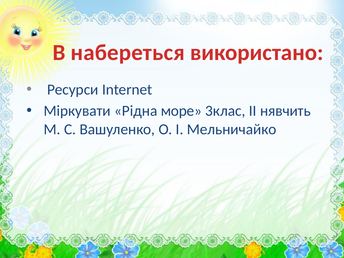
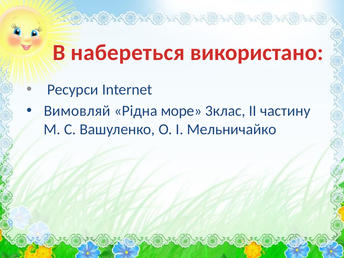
Міркувати: Міркувати -> Вимовляй (77, 111)
нявчить: нявчить -> частину (285, 111)
